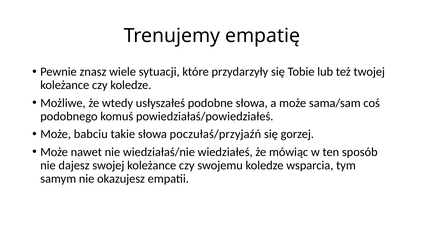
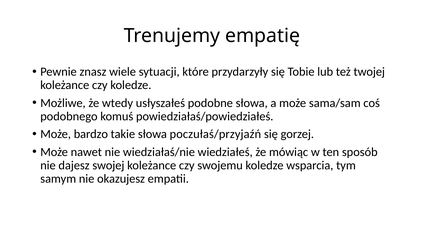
babciu: babciu -> bardzo (91, 134)
